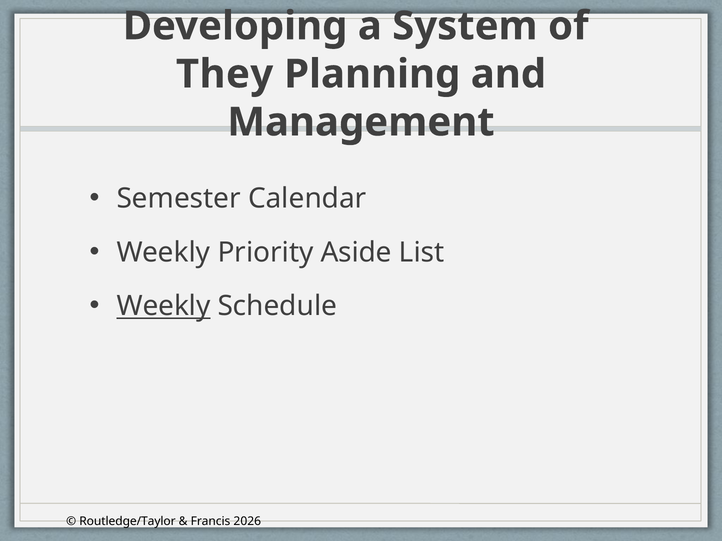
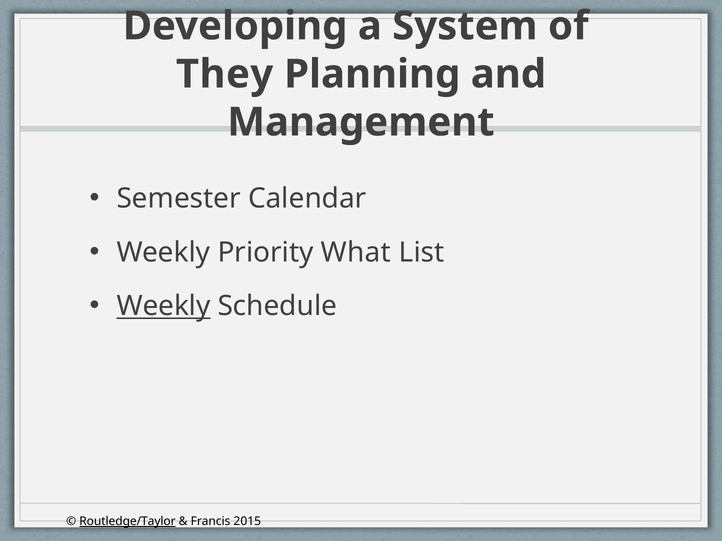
Aside: Aside -> What (356, 253)
Routledge/Taylor underline: none -> present (127, 522)
2026: 2026 -> 2015 (247, 522)
